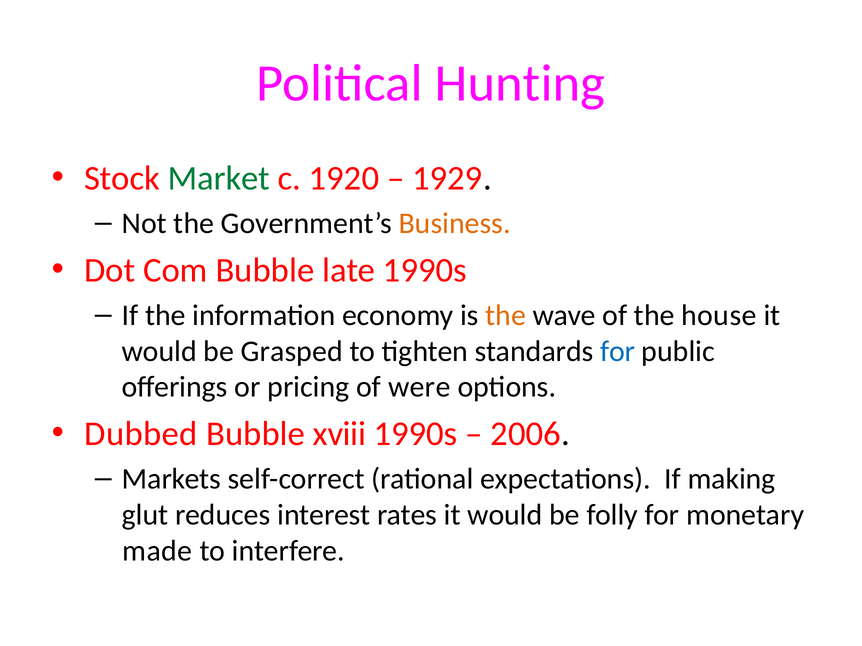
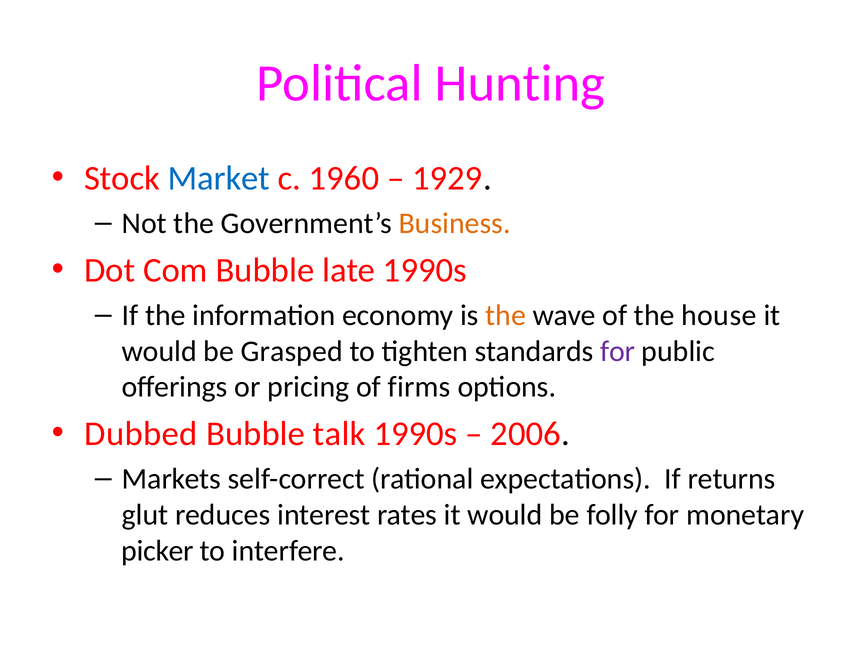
Market colour: green -> blue (219, 178)
1920: 1920 -> 1960 (344, 178)
for colour: blue -> purple (618, 351)
were: were -> firms (419, 387)
xviii: xviii -> talk (339, 434)
making: making -> returns (732, 479)
made: made -> picker (158, 551)
